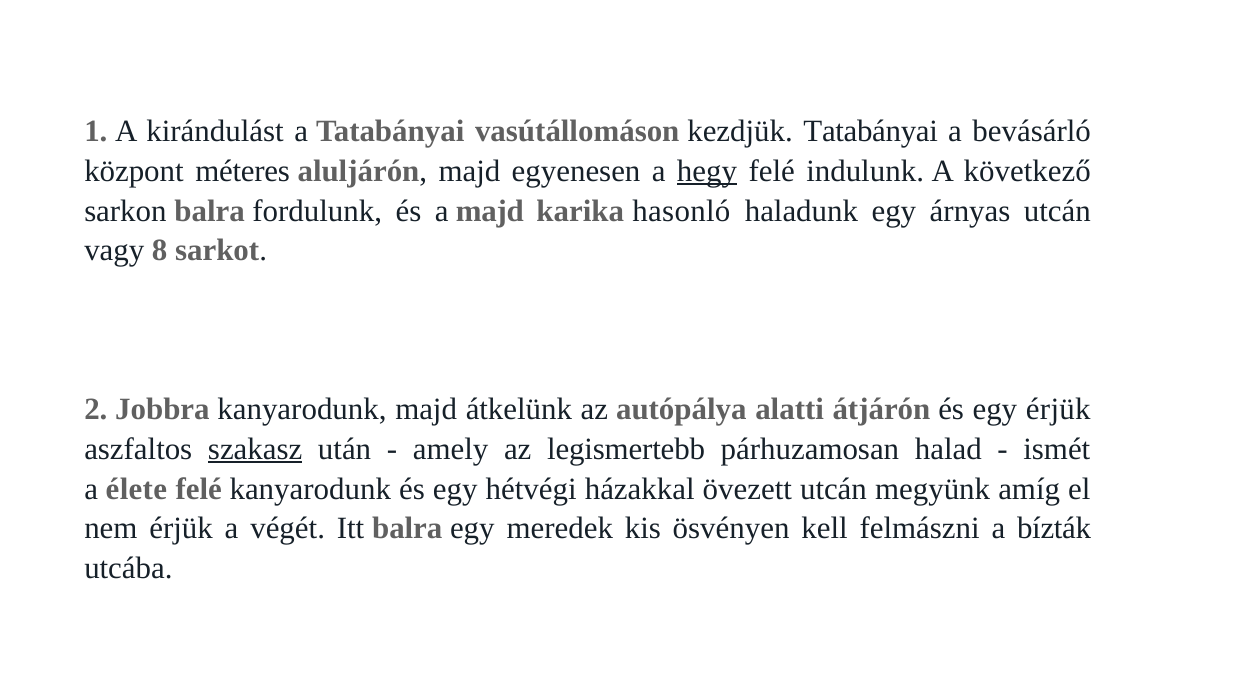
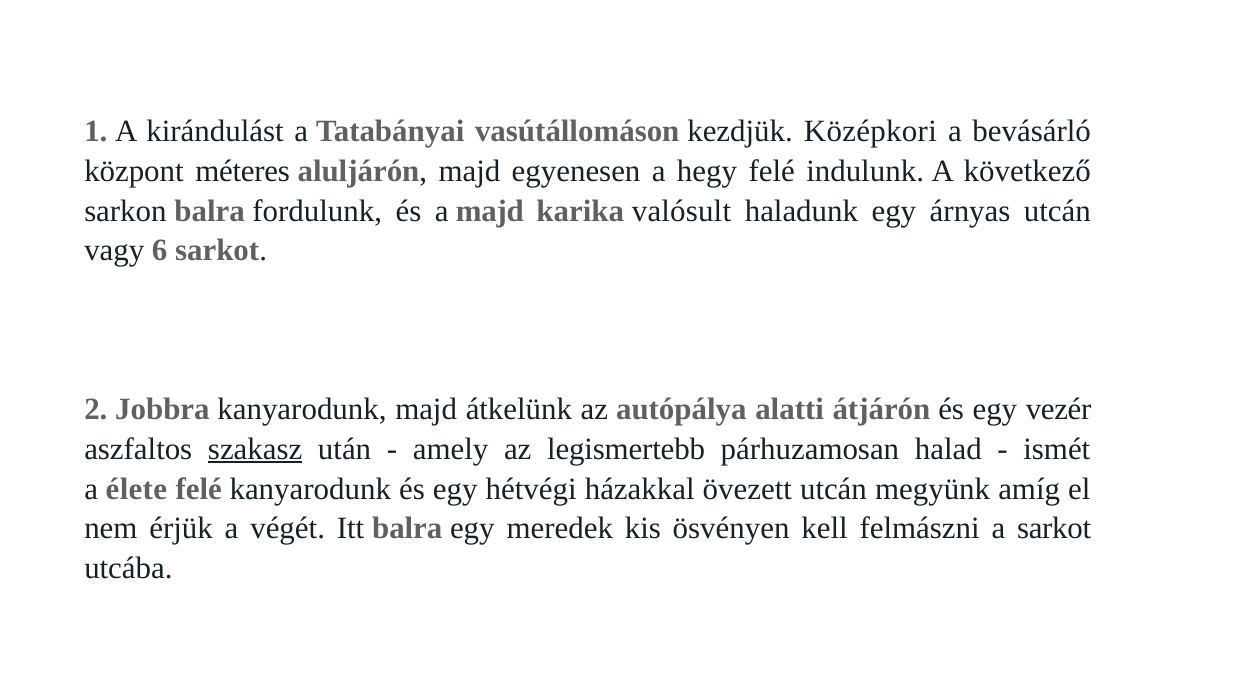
kezdjük Tatabányai: Tatabányai -> Középkori (870, 131)
hegy underline: present -> none (707, 171)
hasonló: hasonló -> valósult (681, 211)
8: 8 -> 6 (160, 250)
egy érjük: érjük -> vezér (1059, 409)
a bízták: bízták -> sarkot (1054, 528)
